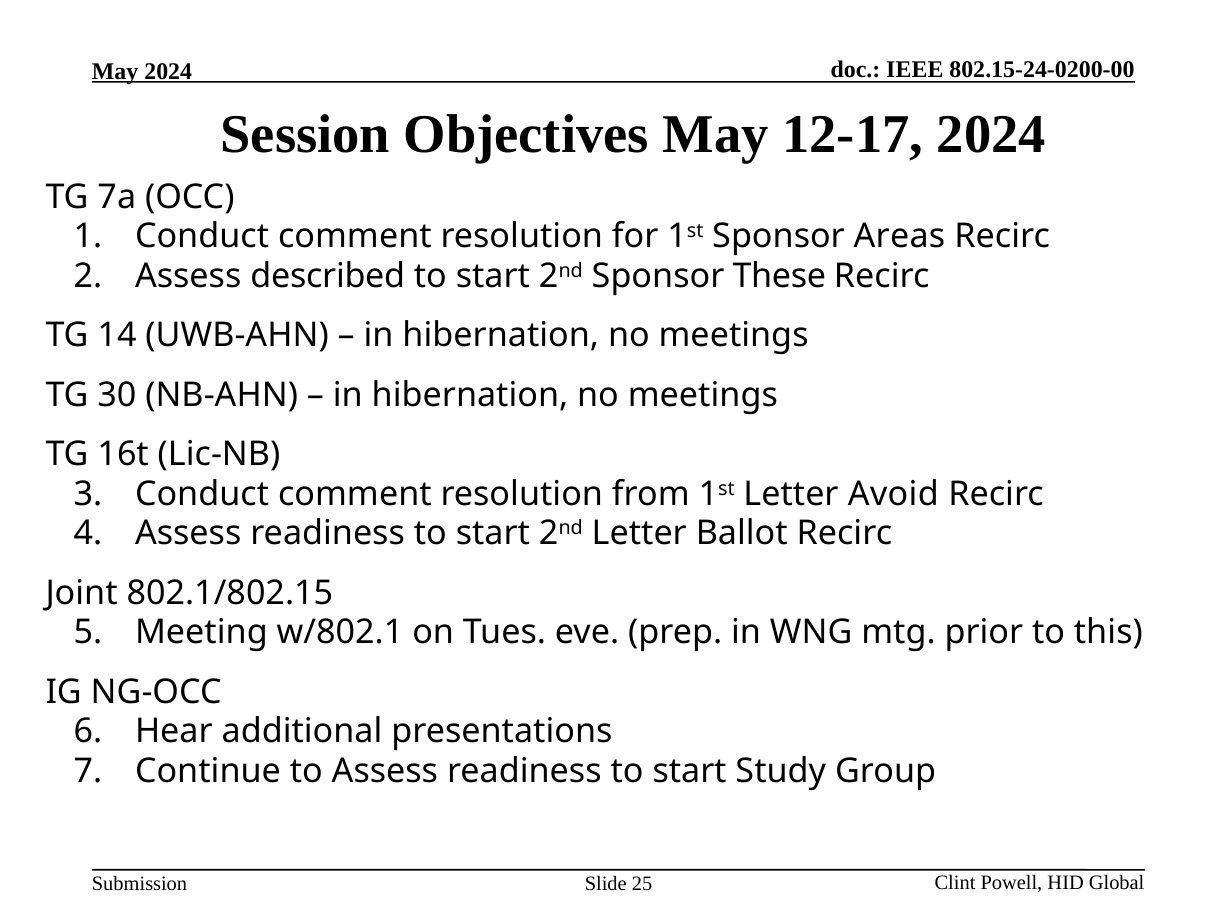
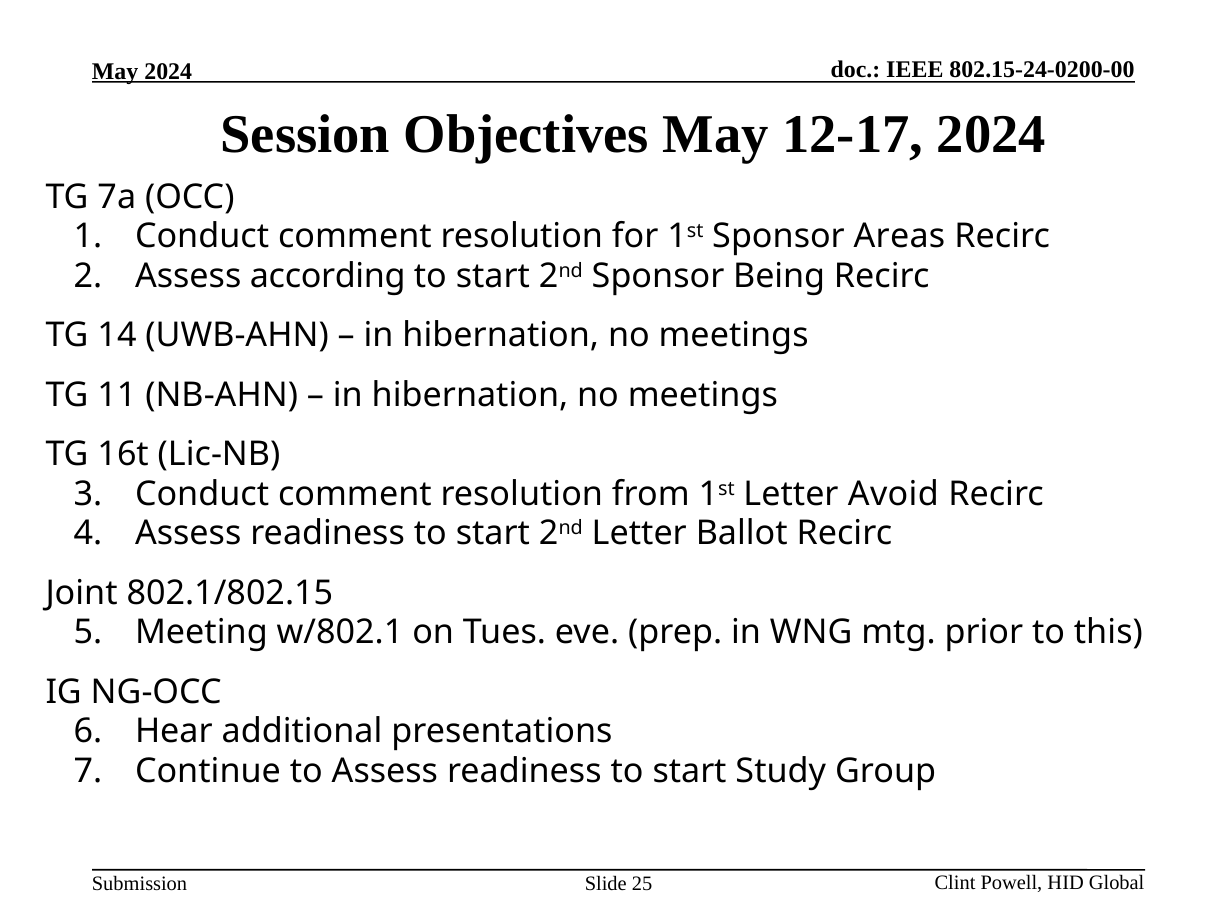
described: described -> according (328, 276)
These: These -> Being (779, 276)
30: 30 -> 11 (117, 395)
